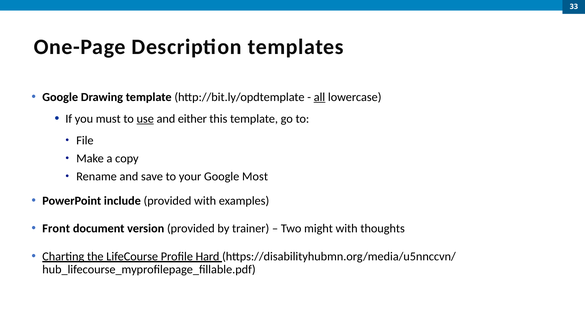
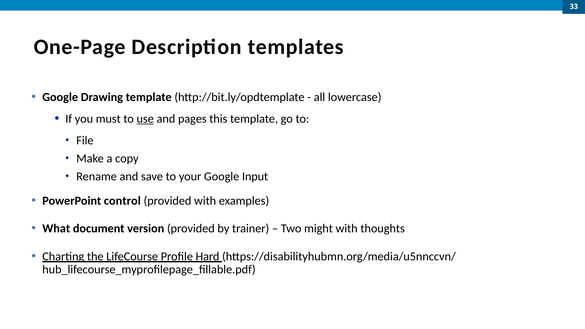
all underline: present -> none (319, 97)
either: either -> pages (192, 119)
Most: Most -> Input (255, 177)
include: include -> control (122, 201)
Front: Front -> What (56, 228)
